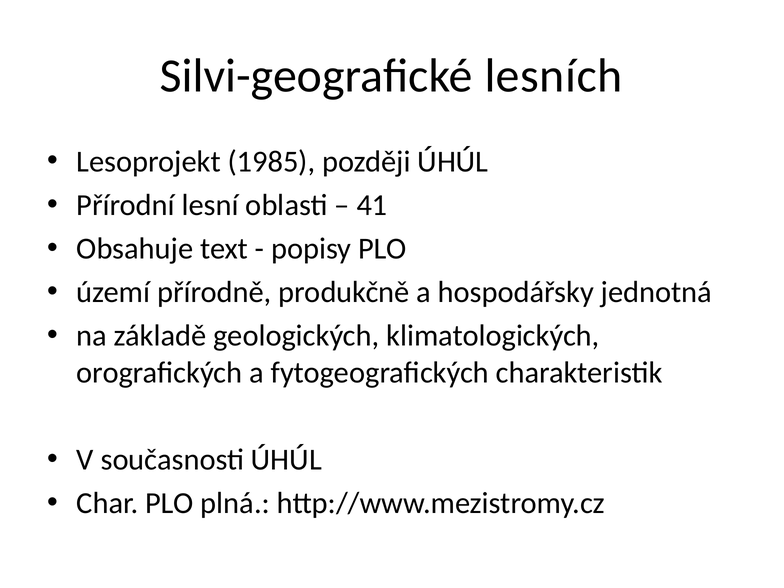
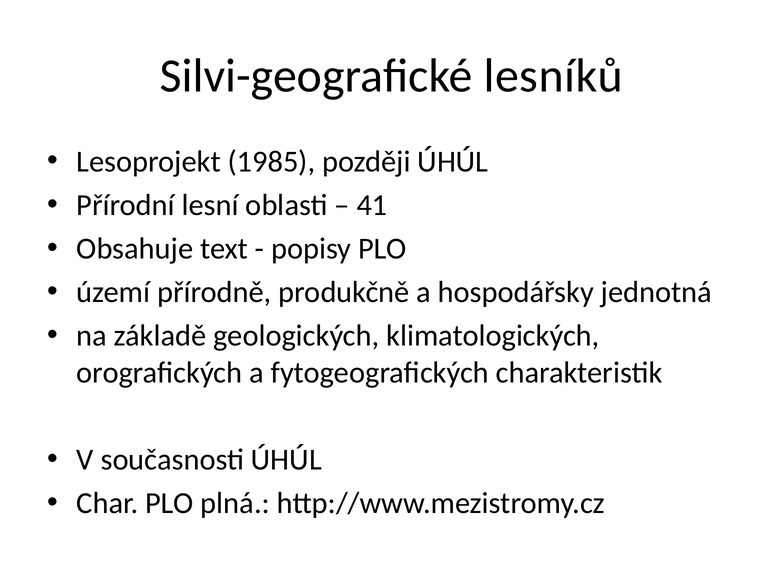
lesních: lesních -> lesníků (553, 76)
